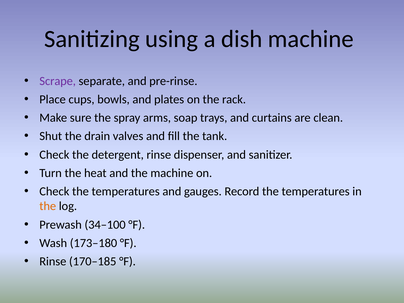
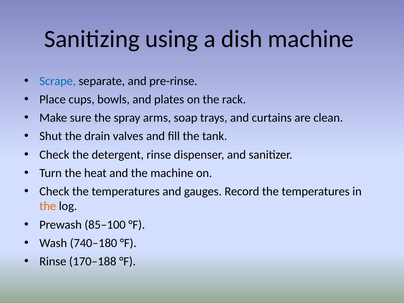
Scrape colour: purple -> blue (58, 81)
34–100: 34–100 -> 85–100 (105, 225)
173–180: 173–180 -> 740–180 (94, 243)
170–185: 170–185 -> 170–188 (93, 261)
